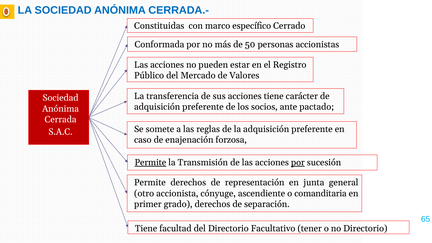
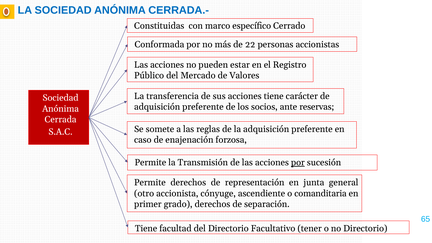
50: 50 -> 22 (250, 44)
pactado: pactado -> reservas (317, 107)
Permite underline: present -> none (150, 162)
